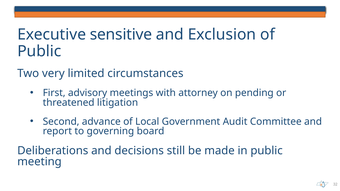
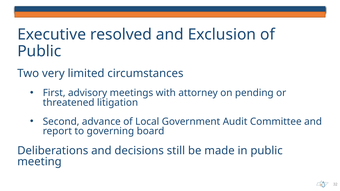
sensitive: sensitive -> resolved (121, 34)
